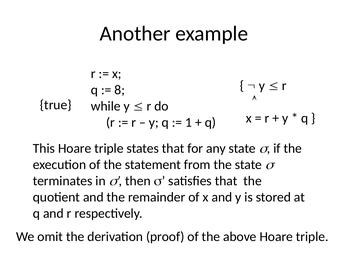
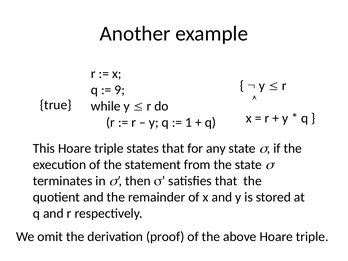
8: 8 -> 9 (120, 90)
